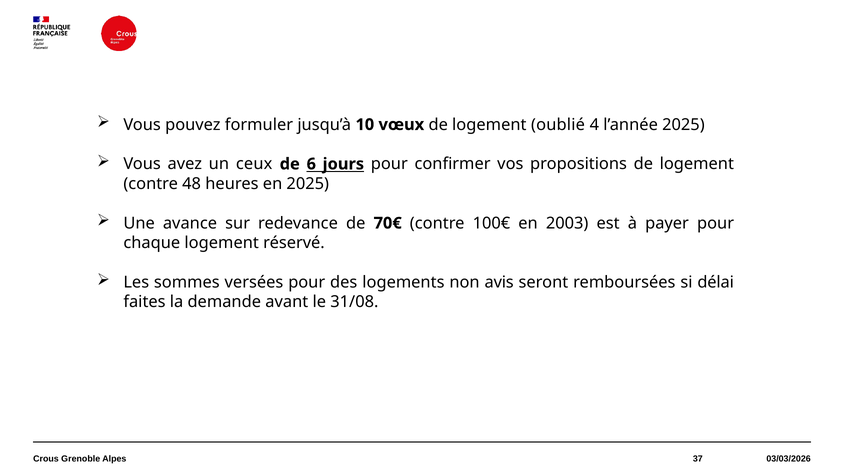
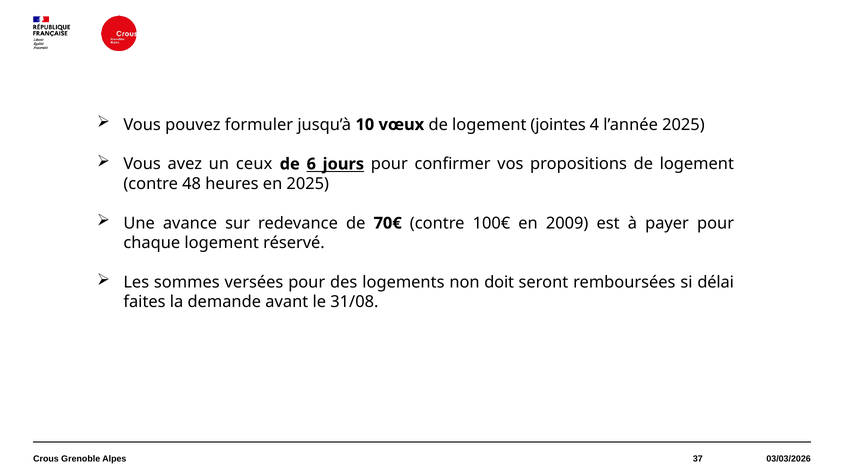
oublié: oublié -> jointes (558, 125)
2003: 2003 -> 2009 (567, 223)
avis: avis -> doit (499, 282)
